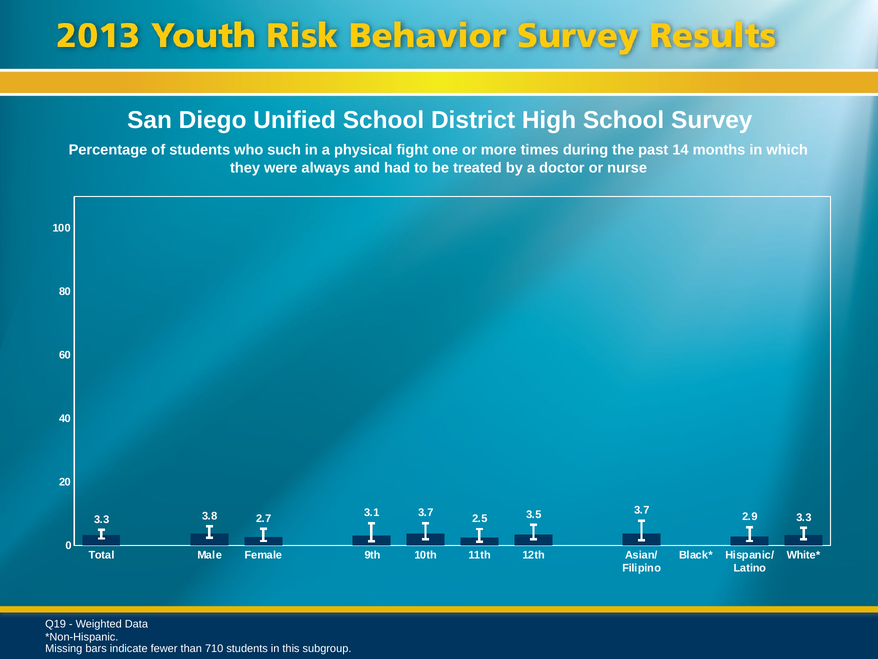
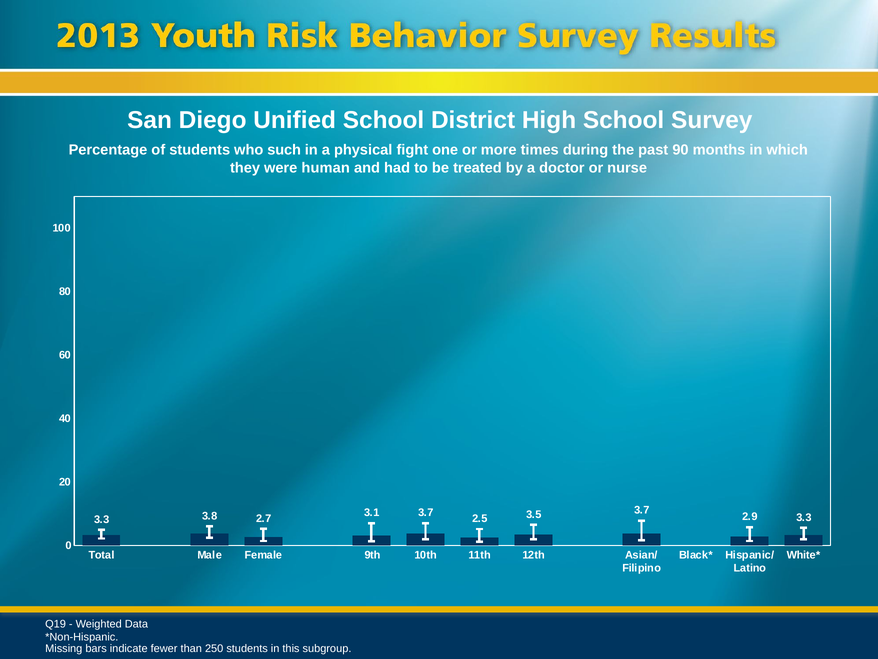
14: 14 -> 90 (680, 150)
always: always -> human (326, 168)
710: 710 -> 250 (214, 648)
